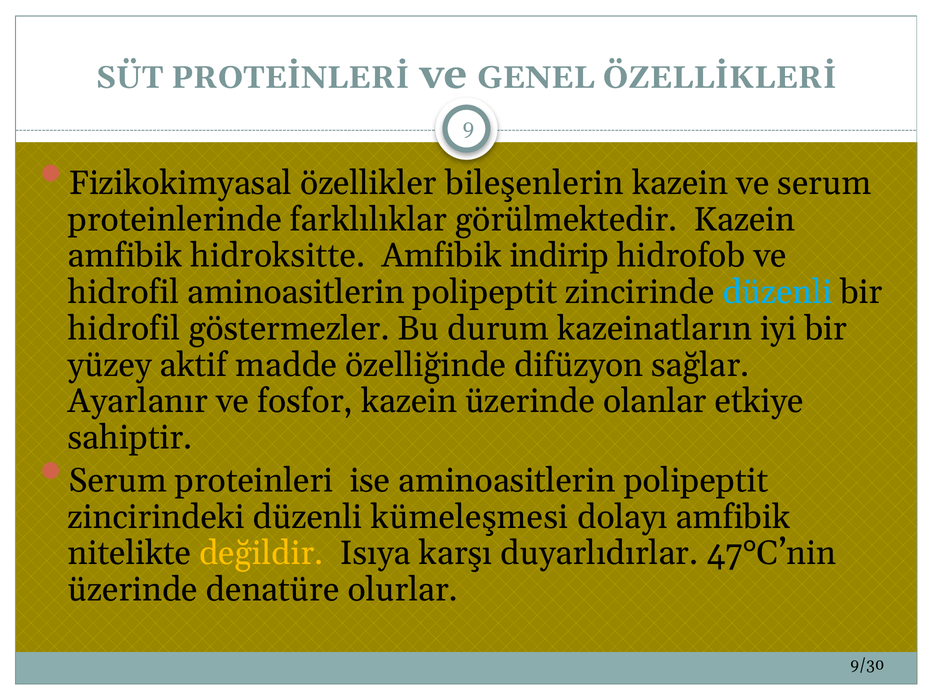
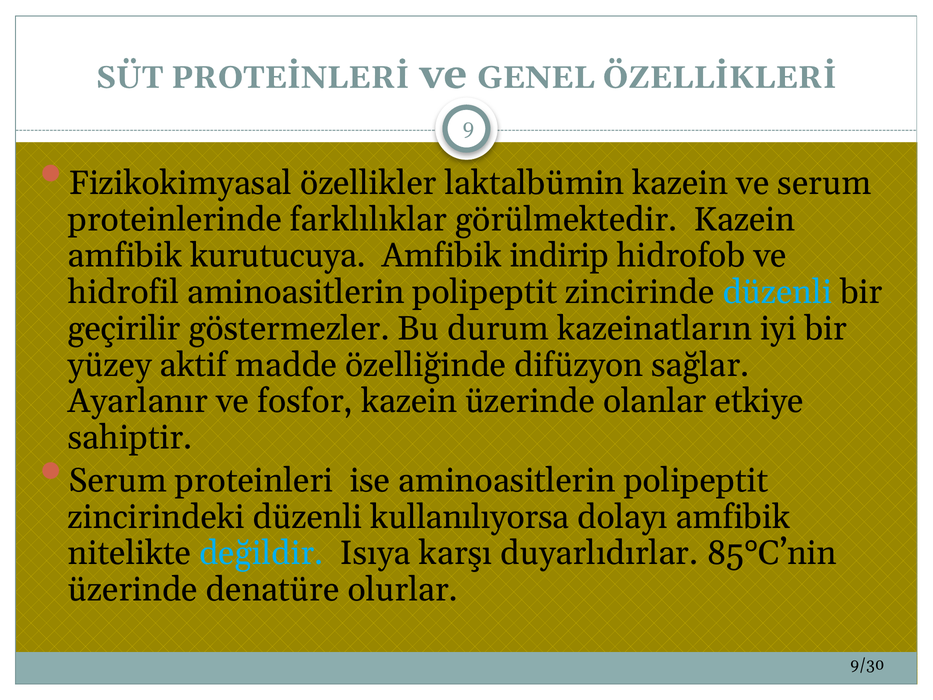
bileşenlerin: bileşenlerin -> laktalbümin (534, 183)
hidroksitte: hidroksitte -> kurutucuya (278, 256)
hidrofil: hidrofil -> geçirilir (124, 328)
kümeleşmesi: kümeleşmesi -> kullanılıyorsa (470, 517)
değildir colour: yellow -> light blue (261, 553)
47°C’nin: 47°C’nin -> 85°C’nin (772, 553)
